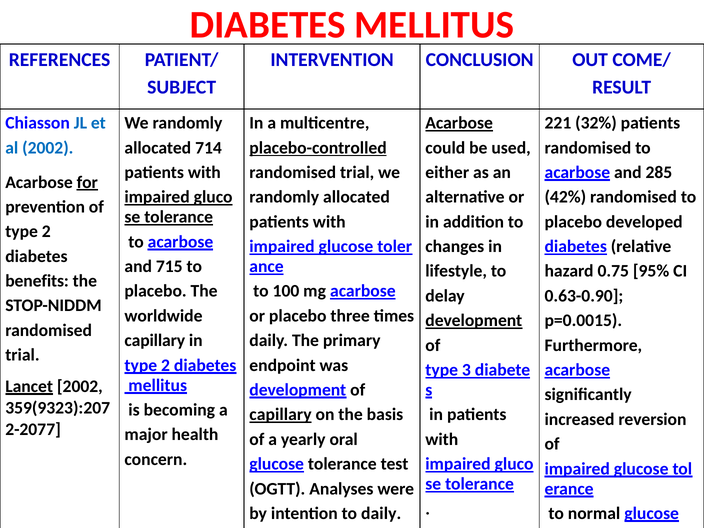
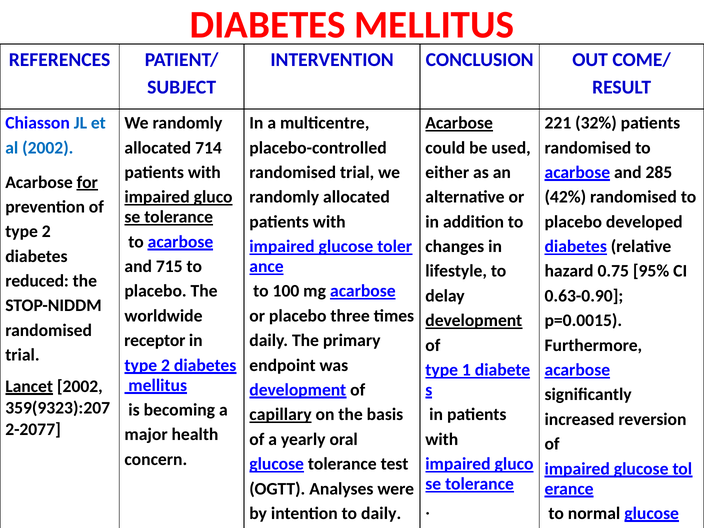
placebo-controlled underline: present -> none (318, 148)
benefits: benefits -> reduced (37, 281)
capillary: capillary -> receptor (155, 341)
3: 3 -> 1 (466, 370)
